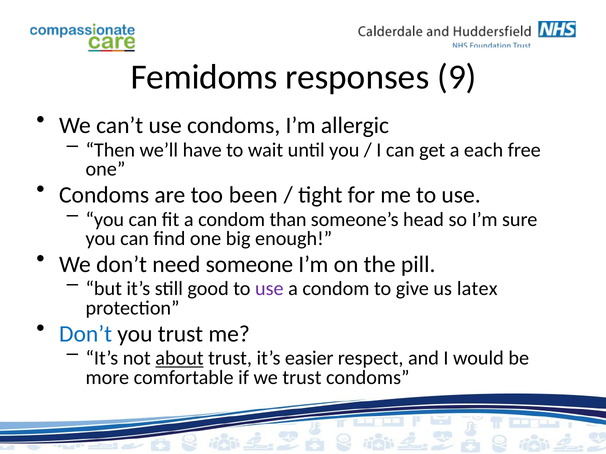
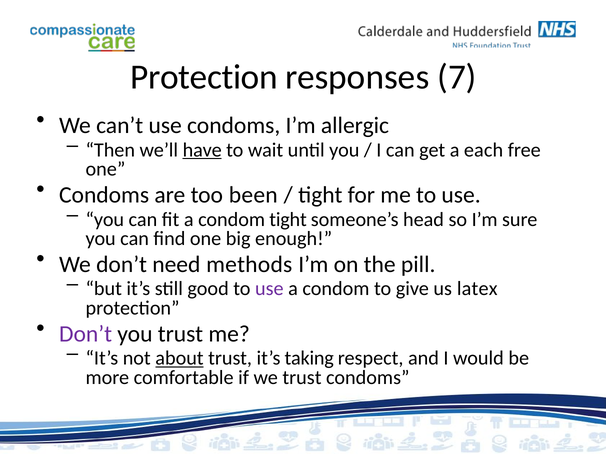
Femidoms: Femidoms -> Protection (204, 77)
9: 9 -> 7 (457, 77)
have underline: none -> present (202, 150)
condom than: than -> tight (288, 220)
someone: someone -> methods (249, 265)
Don’t colour: blue -> purple (86, 334)
easier: easier -> taking (309, 359)
